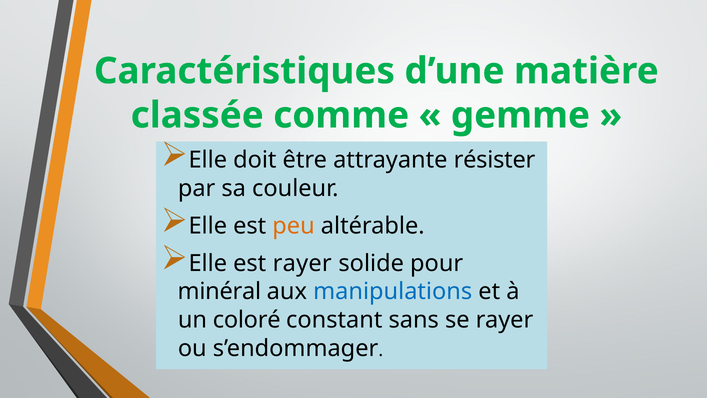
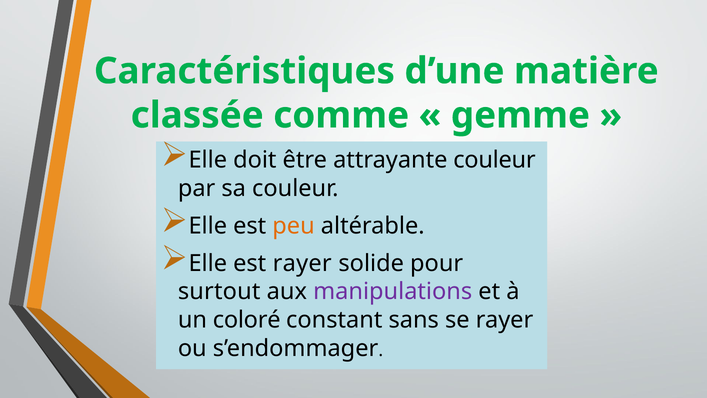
attrayante résister: résister -> couleur (494, 160)
minéral: minéral -> surtout (219, 291)
manipulations colour: blue -> purple (393, 291)
